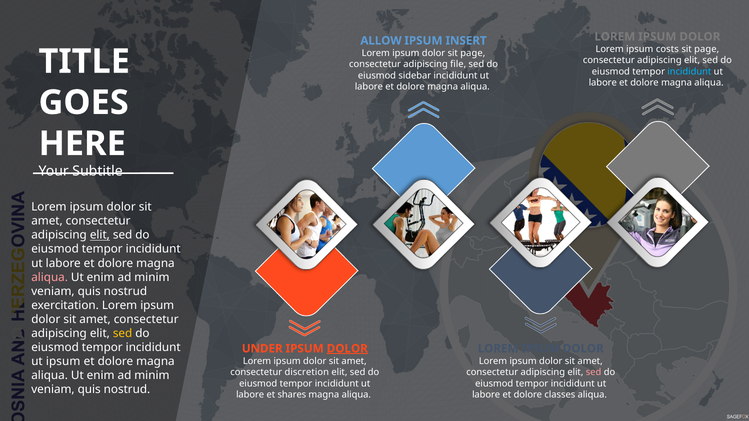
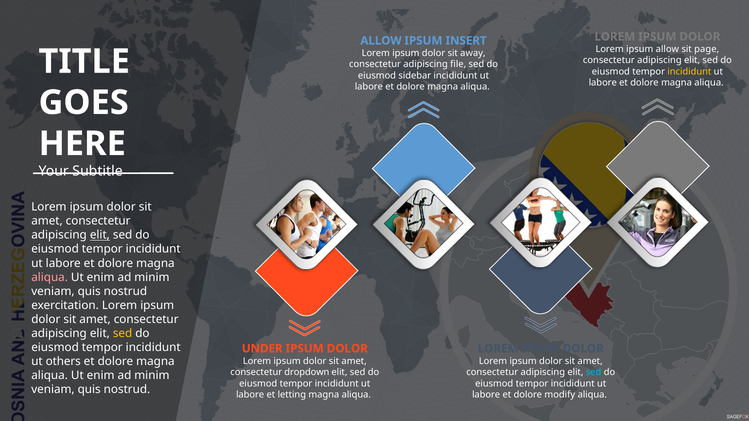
ipsum costs: costs -> allow (667, 49)
dolor sit page: page -> away (473, 53)
incididunt colour: light blue -> yellow (689, 72)
DOLOR underline: present -> none (347, 349)
ut ipsum: ipsum -> others (63, 362)
discretion: discretion -> dropdown (307, 373)
sed colour: pink -> light blue (594, 373)
shares: shares -> letting (292, 395)
classes: classes -> modify (560, 395)
